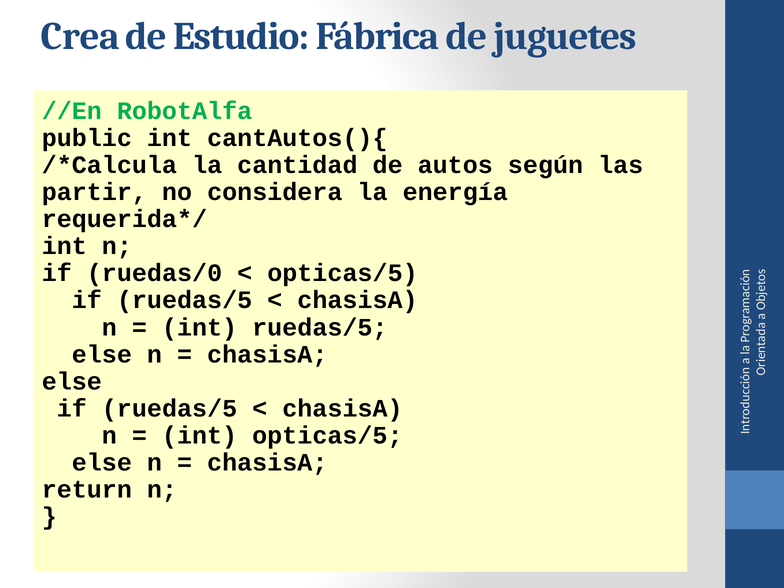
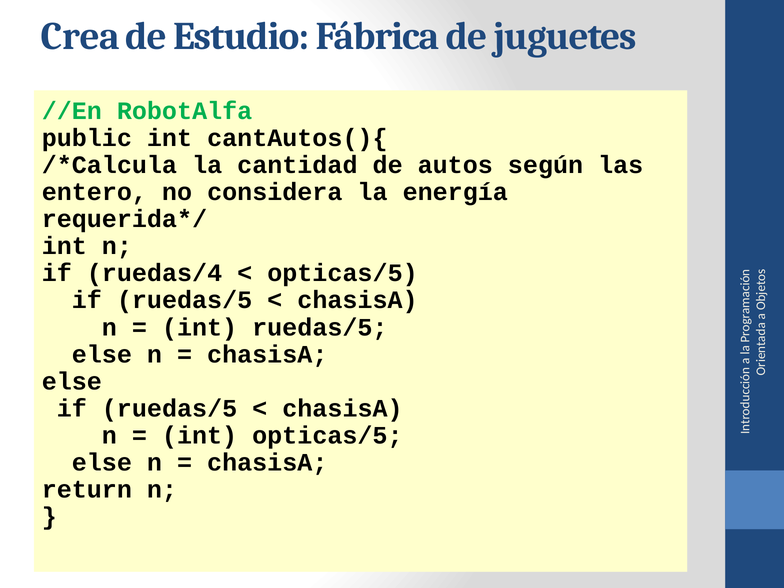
partir: partir -> entero (94, 192)
ruedas/0: ruedas/0 -> ruedas/4 (154, 273)
